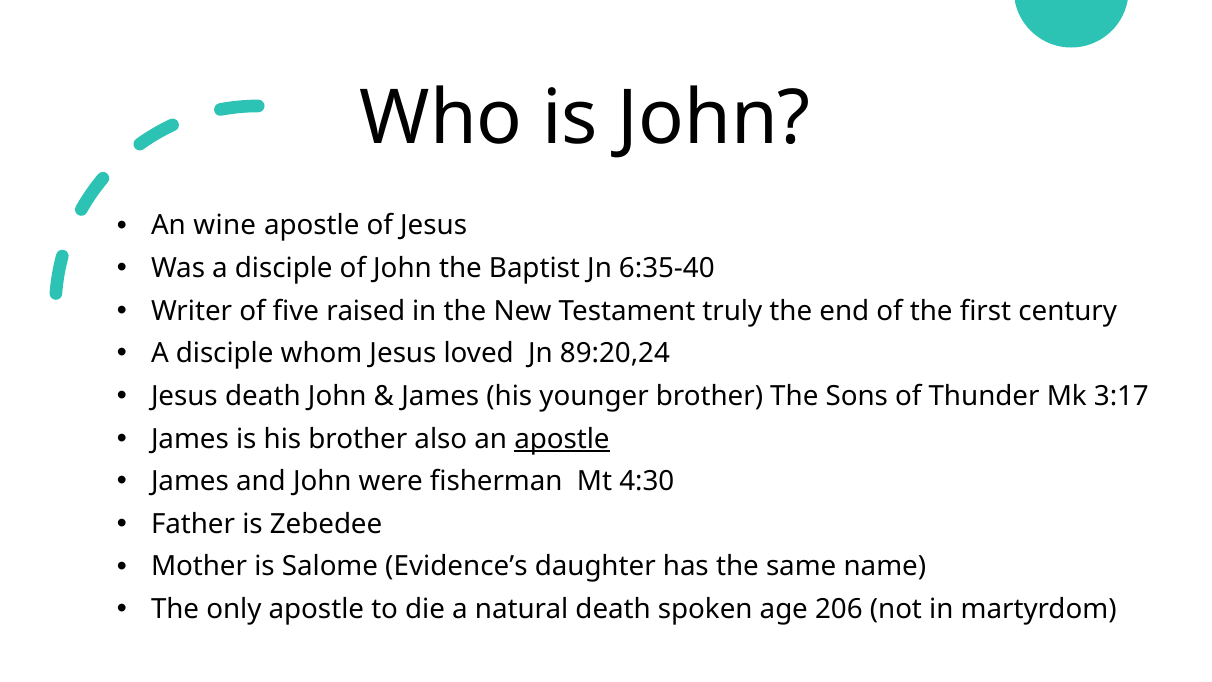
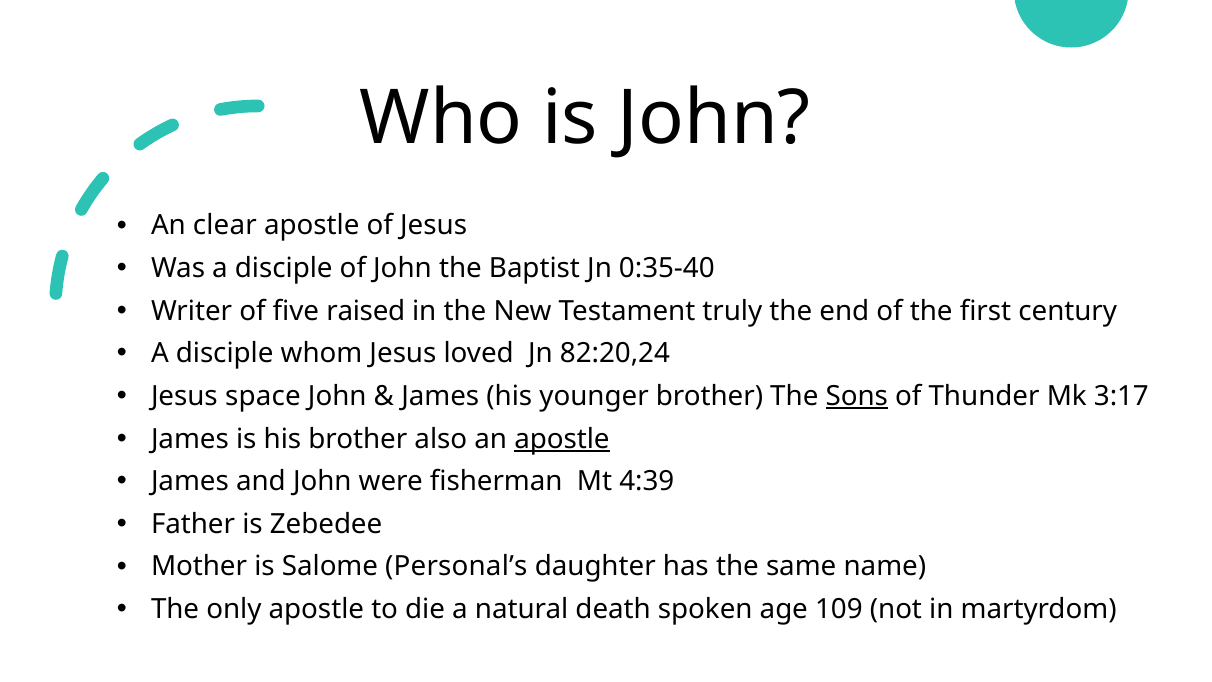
wine: wine -> clear (225, 226)
6:35-40: 6:35-40 -> 0:35-40 (667, 268)
89:20,24: 89:20,24 -> 82:20,24 (615, 353)
Jesus death: death -> space (263, 396)
Sons underline: none -> present (857, 396)
4:30: 4:30 -> 4:39 (647, 481)
Evidence’s: Evidence’s -> Personal’s (456, 567)
206: 206 -> 109 (839, 609)
